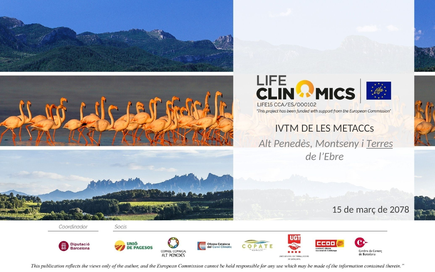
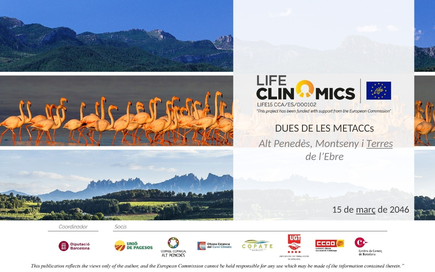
IVTM: IVTM -> DUES (287, 128)
març underline: none -> present (366, 210)
2078: 2078 -> 2046 (399, 210)
